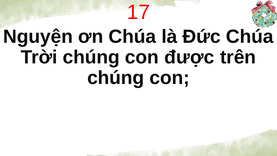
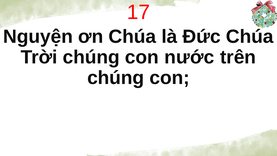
được: được -> nước (189, 57)
